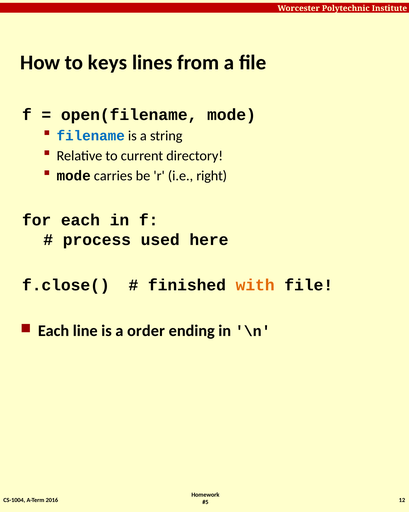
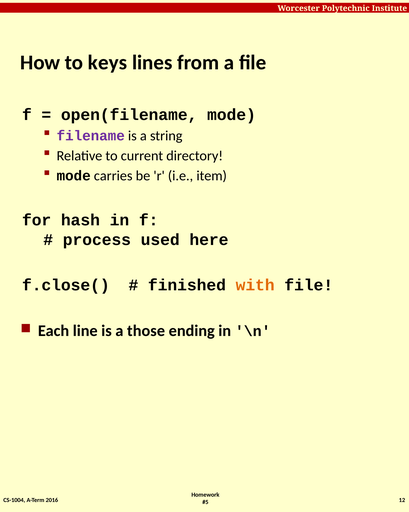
filename colour: blue -> purple (91, 136)
right: right -> item (212, 176)
for each: each -> hash (80, 220)
order: order -> those (146, 330)
